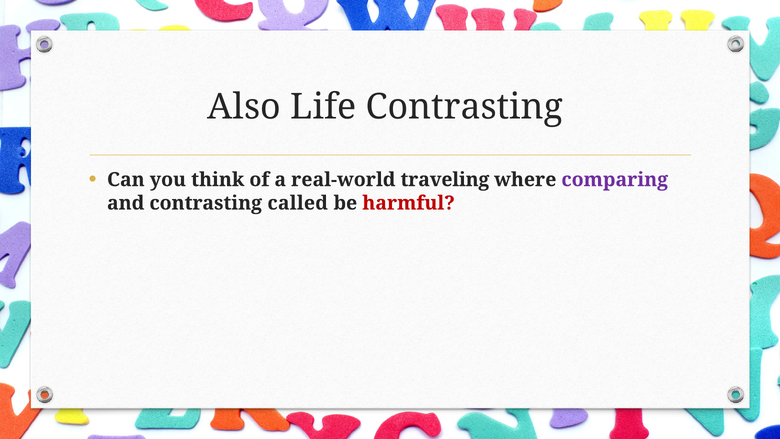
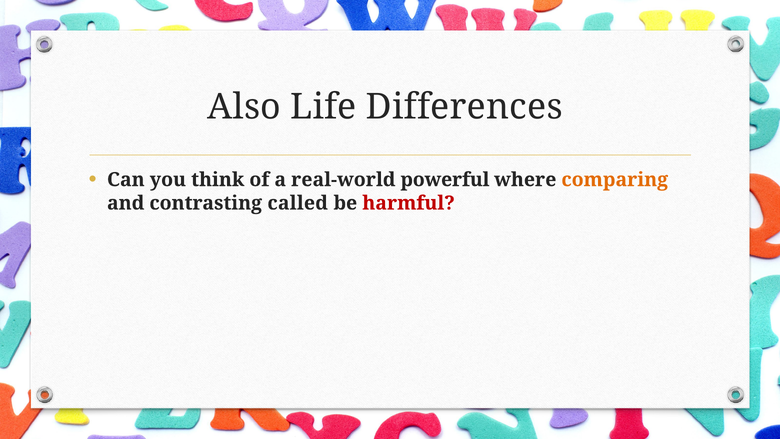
Life Contrasting: Contrasting -> Differences (464, 107)
traveling: traveling -> powerful (445, 180)
comparing colour: purple -> orange (615, 180)
